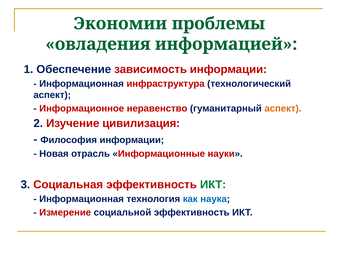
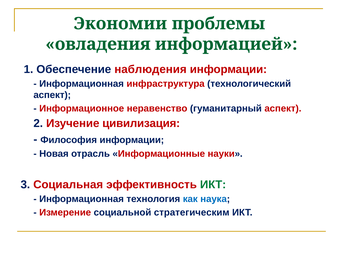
зависимость: зависимость -> наблюдения (151, 69)
аспект colour: orange -> red (283, 109)
социальной эффективность: эффективность -> стратегическим (192, 213)
